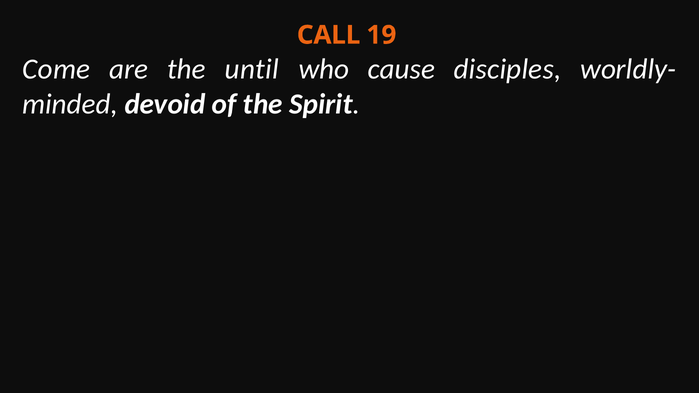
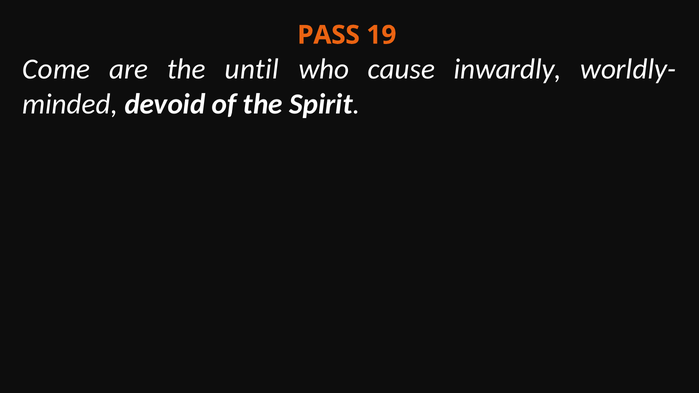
CALL: CALL -> PASS (329, 35)
disciples: disciples -> inwardly (508, 69)
